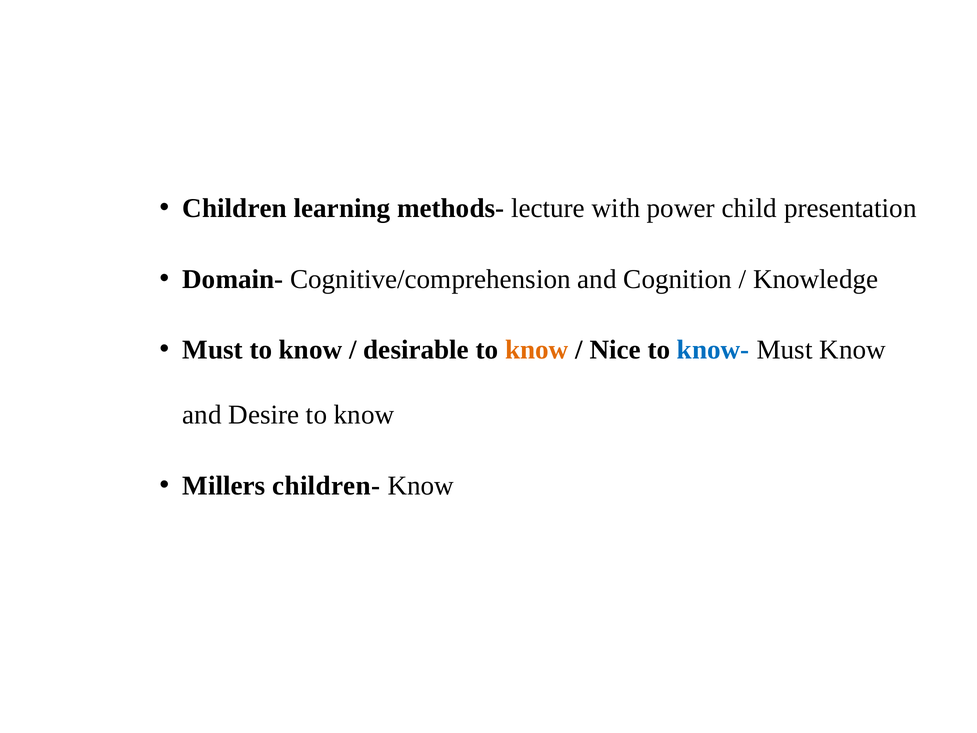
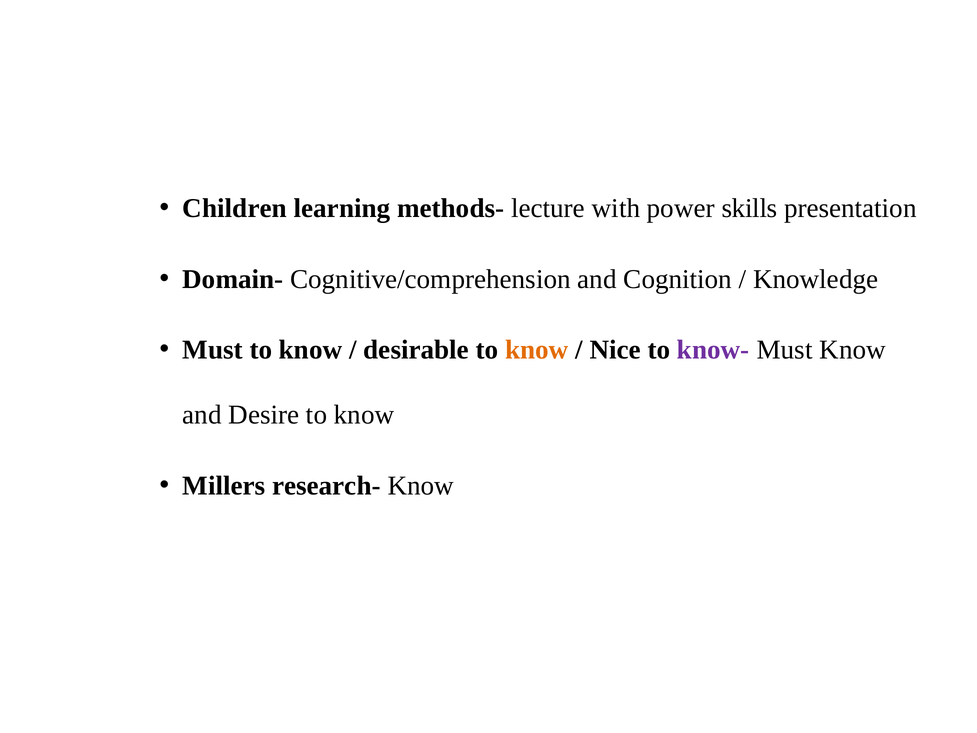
child: child -> skills (750, 208)
know- colour: blue -> purple (713, 350)
children-: children- -> research- (326, 485)
